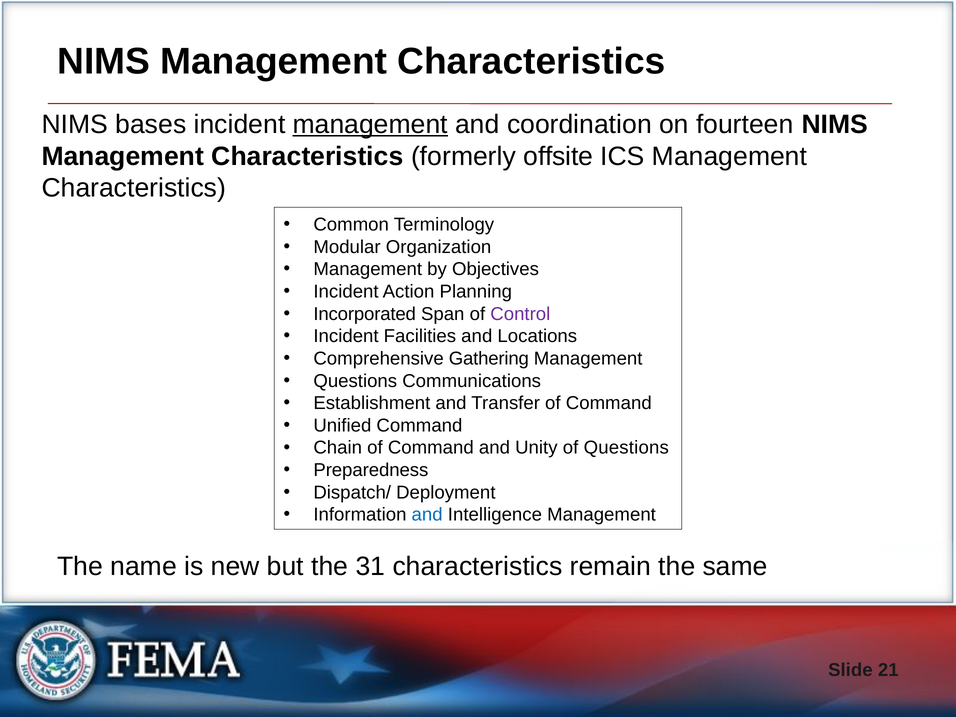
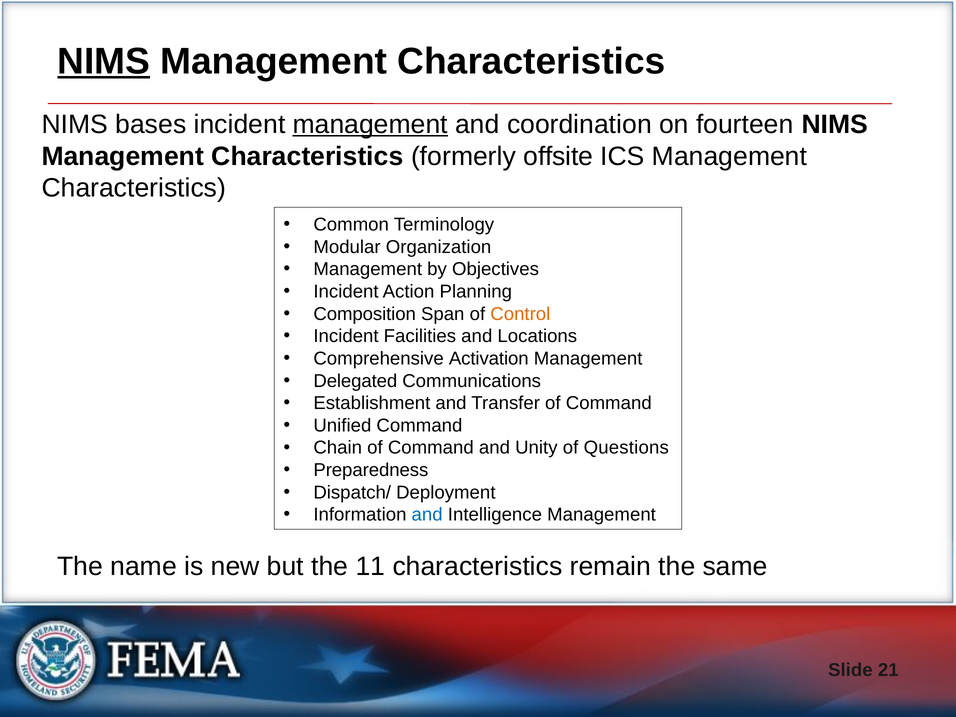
NIMS underline: none -> present (104, 61)
Incorporated: Incorporated -> Composition (365, 314)
Control colour: purple -> orange (520, 314)
Gathering: Gathering -> Activation (489, 359)
Questions: Questions -> Delegated (355, 381)
31: 31 -> 11 (370, 567)
